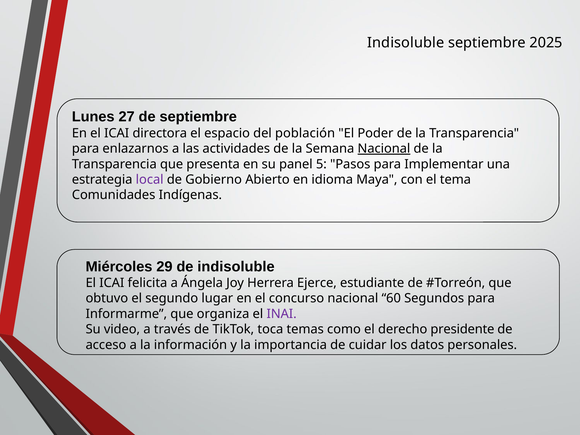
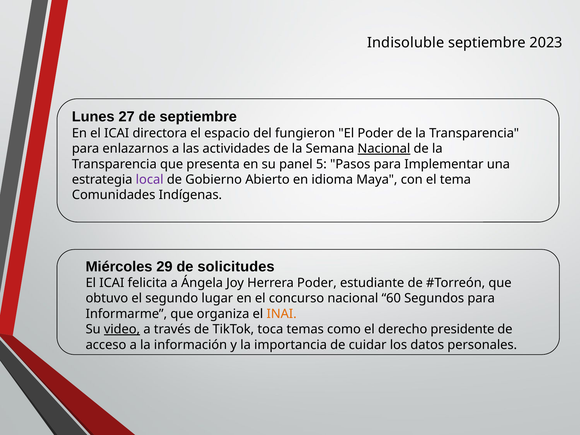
2025: 2025 -> 2023 (546, 43)
población: población -> fungieron (305, 133)
de indisoluble: indisoluble -> solicitudes (236, 267)
Herrera Ejerce: Ejerce -> Poder (317, 283)
INAI colour: purple -> orange (282, 314)
video underline: none -> present (122, 329)
